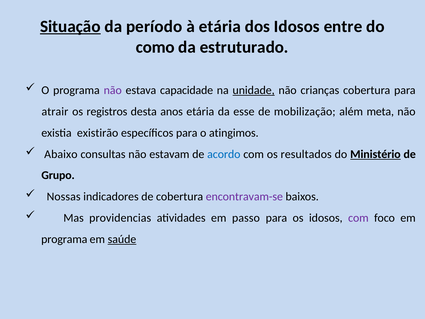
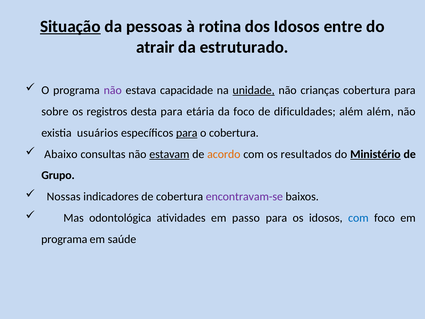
período: período -> pessoas (154, 27)
à etária: etária -> rotina (220, 27)
como: como -> atrair (155, 47)
atrair: atrair -> sobre (55, 111)
desta anos: anos -> para (172, 111)
da esse: esse -> foco (244, 111)
mobilização: mobilização -> dificuldades (305, 111)
além meta: meta -> além (380, 111)
existirão: existirão -> usuários (98, 133)
para underline: none -> present (187, 133)
o atingimos: atingimos -> cobertura (234, 133)
estavam underline: none -> present (169, 154)
acordo colour: blue -> orange (224, 154)
providencias: providencias -> odontológica (120, 218)
com colour: purple -> blue (358, 218)
saúde underline: present -> none (122, 239)
